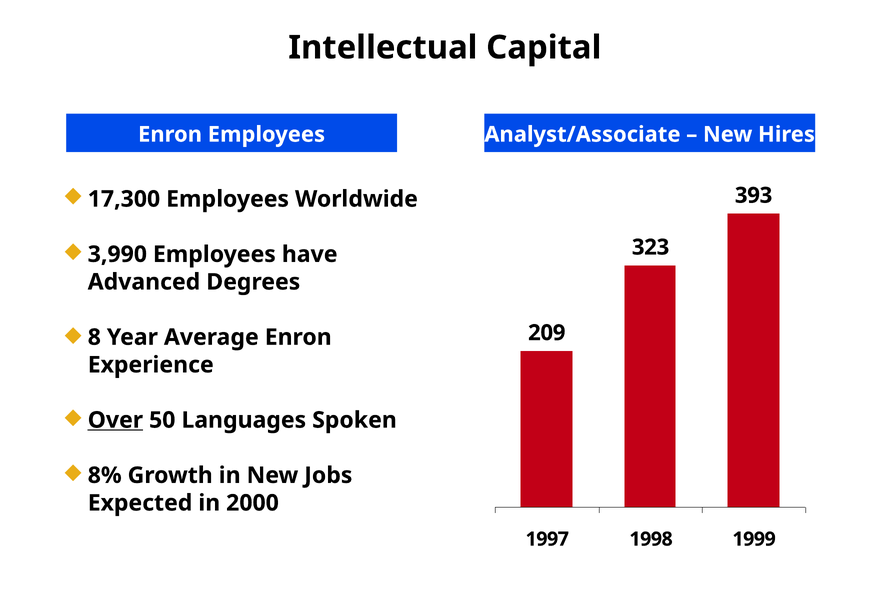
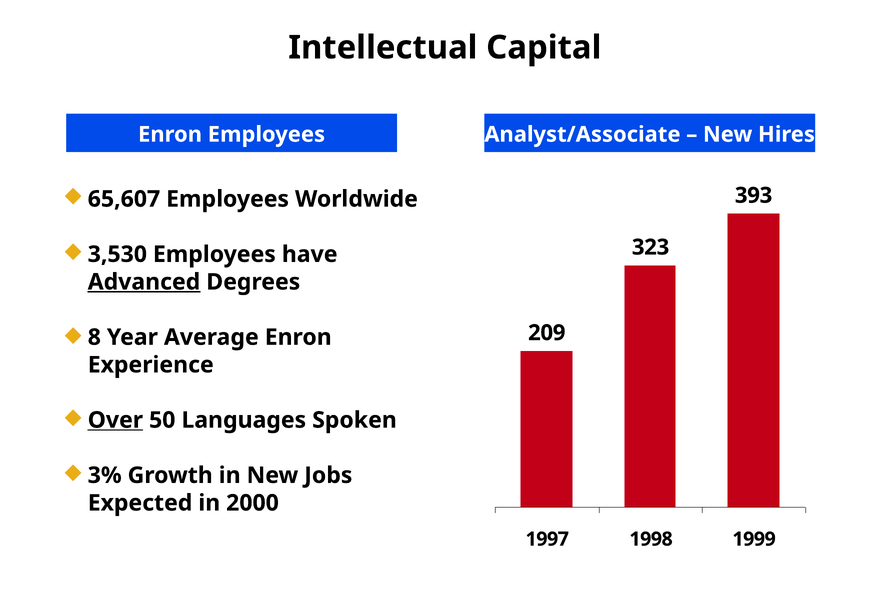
17,300: 17,300 -> 65,607 (124, 199)
3,990: 3,990 -> 3,530 (117, 255)
Advanced underline: none -> present (144, 282)
8%: 8% -> 3% (105, 476)
